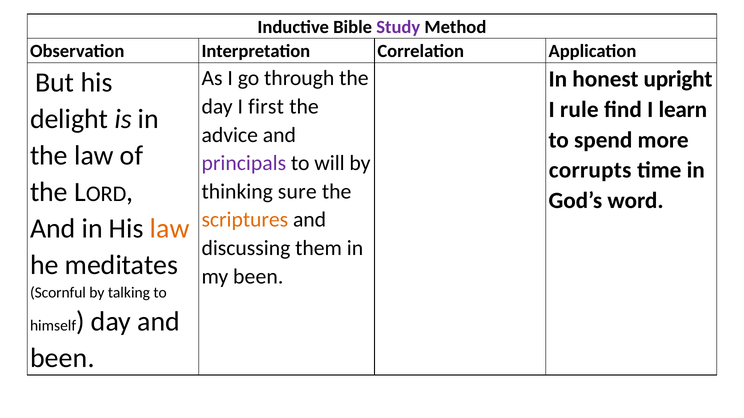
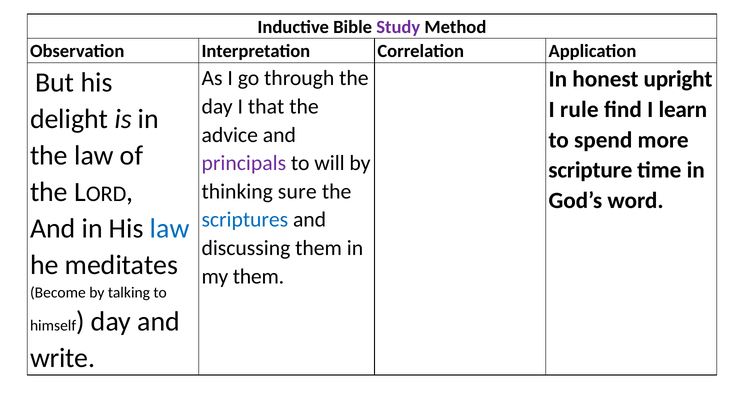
first: first -> that (266, 107)
corrupts: corrupts -> scripture (590, 170)
scriptures colour: orange -> blue (245, 220)
law colour: orange -> blue (170, 229)
my been: been -> them (258, 277)
Scornful: Scornful -> Become (58, 293)
been: been -> write (63, 359)
